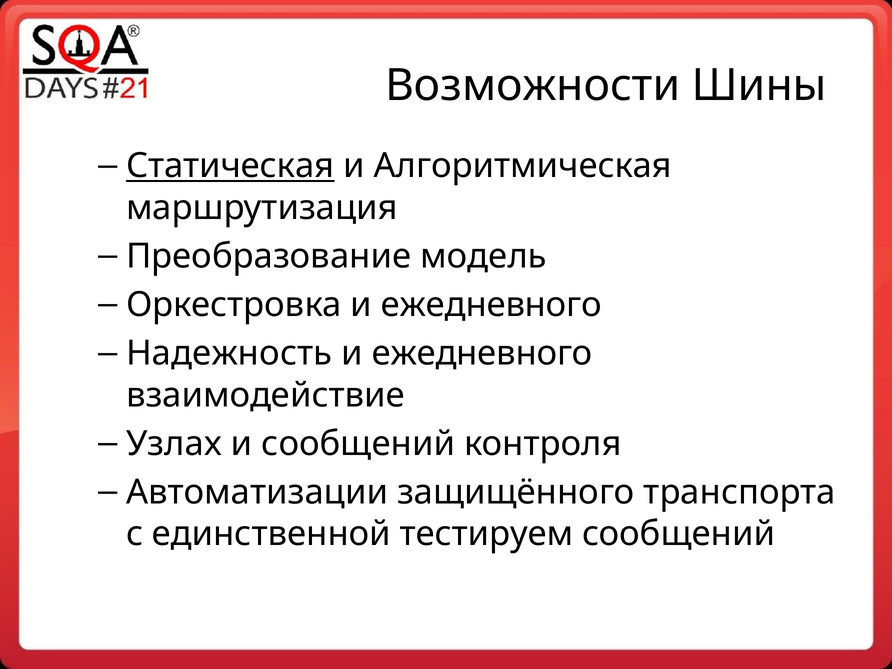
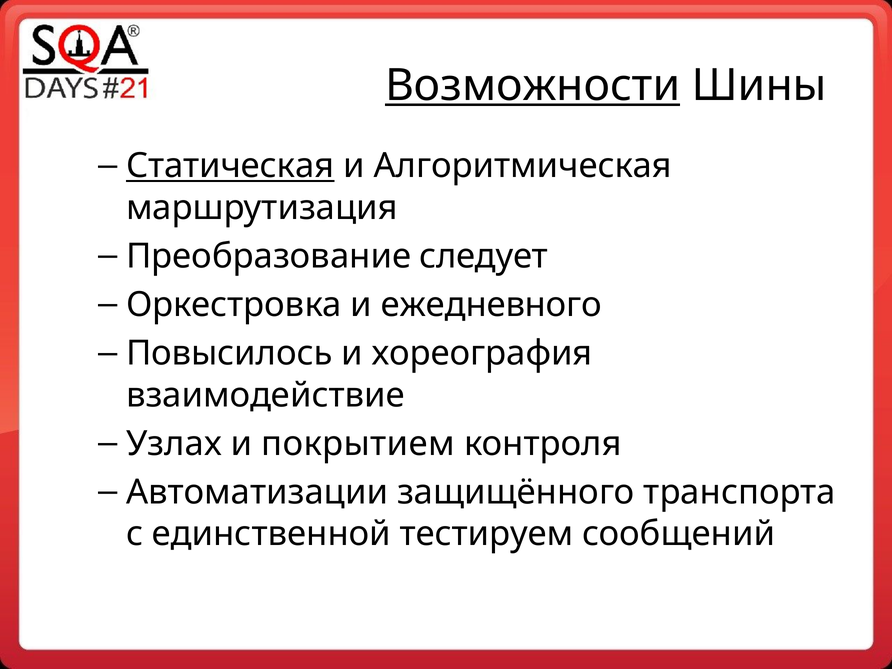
Возможности underline: none -> present (533, 86)
модель: модель -> следует (484, 256)
Надежность: Надежность -> Повысилось (229, 353)
ежедневного: ежедневного -> хореография (482, 353)
и сообщений: сообщений -> покрытием (358, 444)
